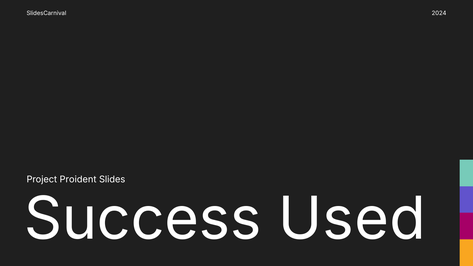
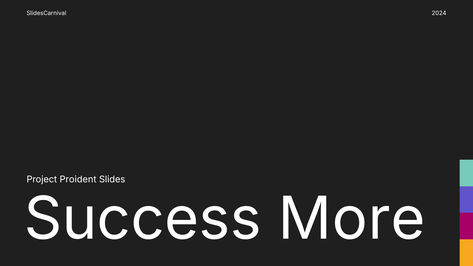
Used: Used -> More (352, 220)
